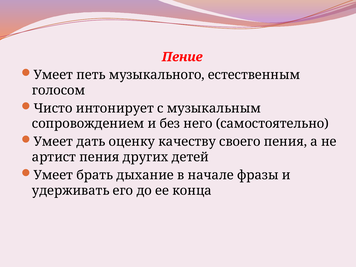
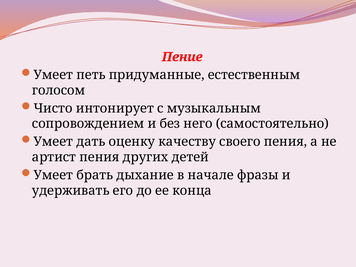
музыкального: музыкального -> придуманные (157, 75)
